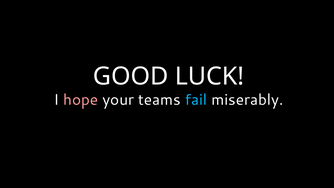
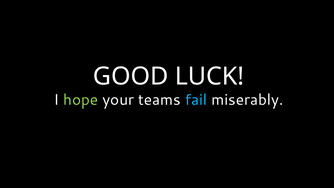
hope colour: pink -> light green (81, 100)
